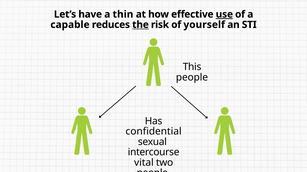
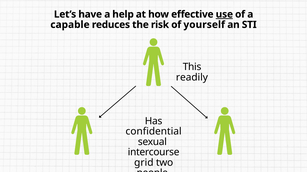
thin: thin -> help (123, 14)
the underline: present -> none (140, 25)
people: people -> readily (192, 78)
vital: vital -> grid (144, 163)
